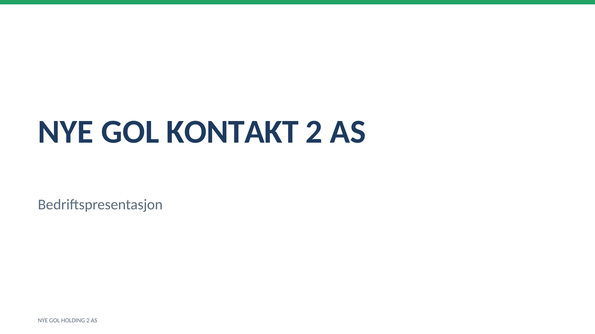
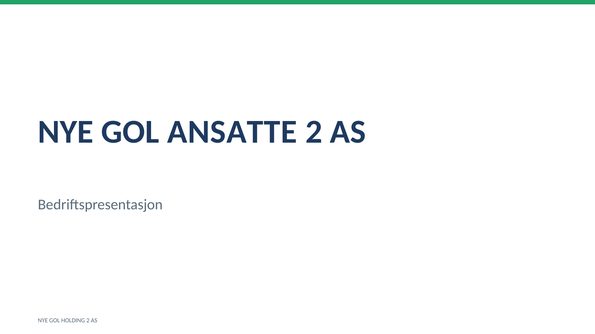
KONTAKT: KONTAKT -> ANSATTE (232, 132)
